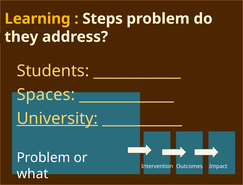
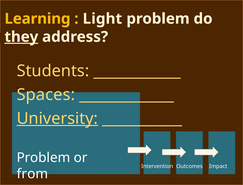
Steps: Steps -> Light (102, 19)
they underline: none -> present (21, 37)
what: what -> from (32, 174)
